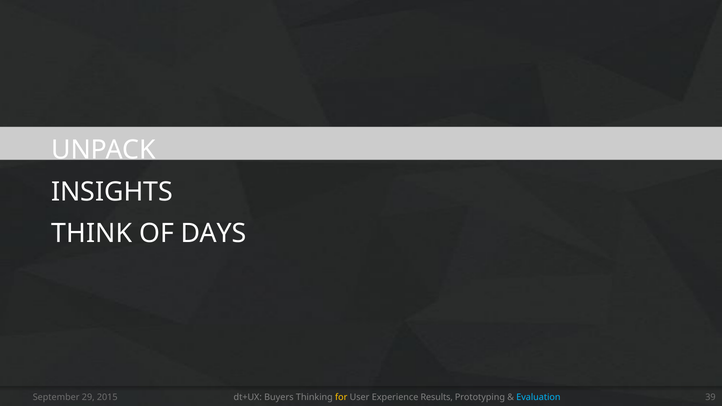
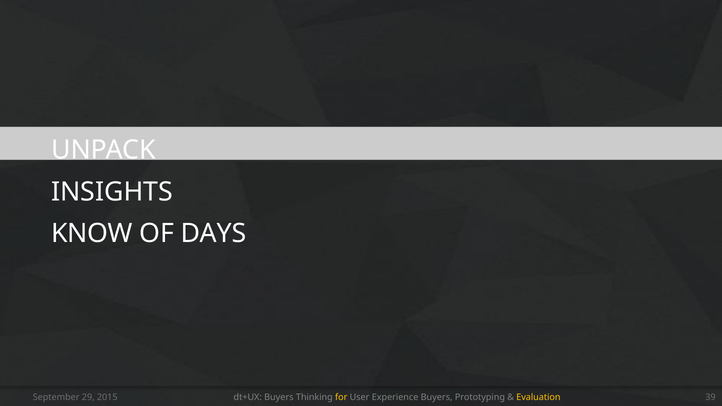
THINK: THINK -> KNOW (92, 233)
Experience Results: Results -> Buyers (437, 397)
Evaluation colour: light blue -> yellow (538, 397)
